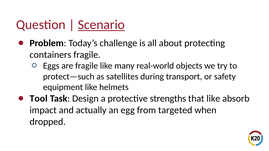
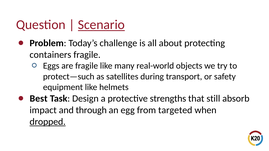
Tool: Tool -> Best (39, 99)
that like: like -> still (213, 99)
actually: actually -> through (91, 110)
dropped underline: none -> present (48, 122)
